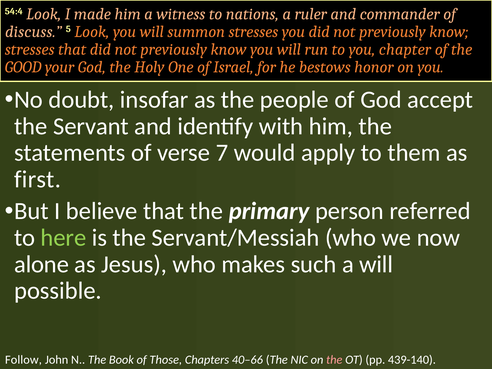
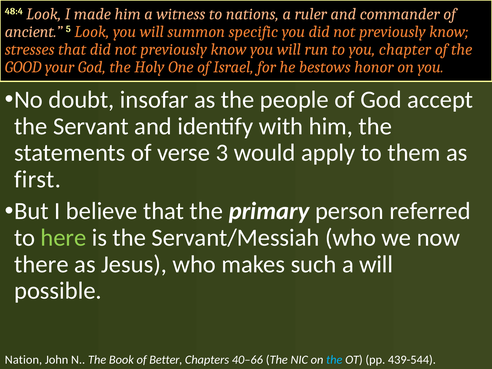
54:4: 54:4 -> 48:4 (14, 11)
discuss: discuss -> ancient (34, 32)
summon stresses: stresses -> specific (253, 32)
7: 7 -> 3 (222, 153)
alone: alone -> there (41, 264)
Follow: Follow -> Nation (23, 360)
Those: Those -> Better (166, 360)
the colour: pink -> light blue (334, 360)
439-140: 439-140 -> 439-544 (412, 360)
